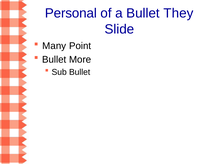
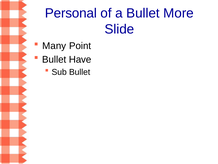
They: They -> More (179, 13)
More: More -> Have (80, 59)
